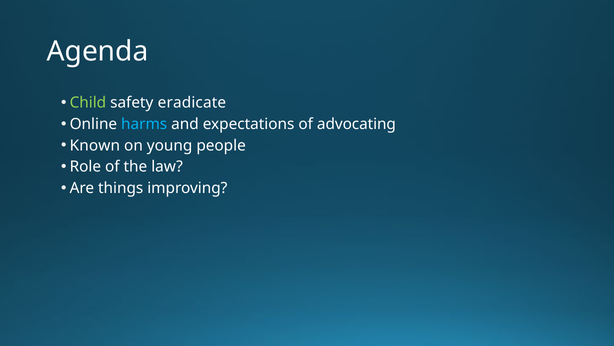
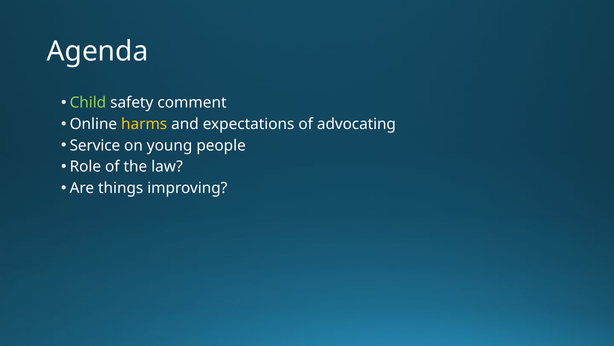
eradicate: eradicate -> comment (192, 102)
harms colour: light blue -> yellow (144, 124)
Known: Known -> Service (95, 145)
